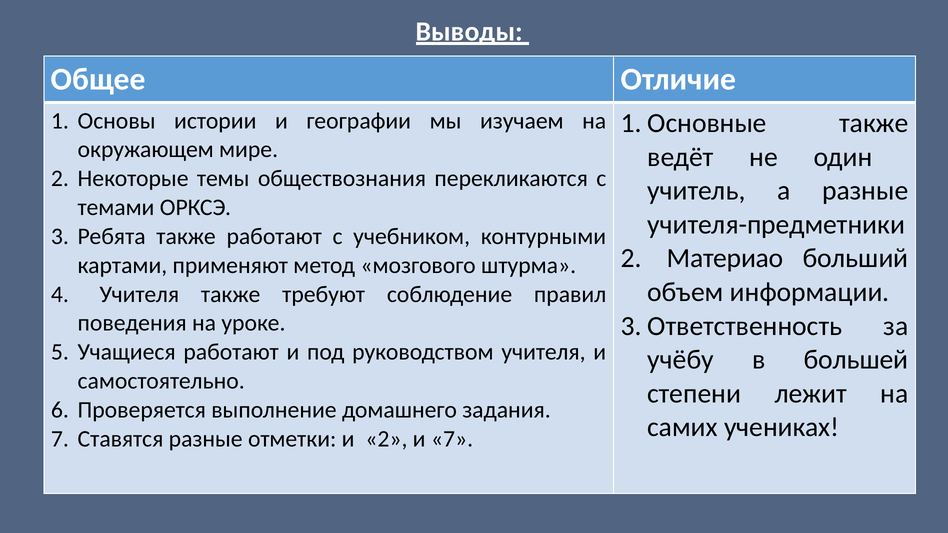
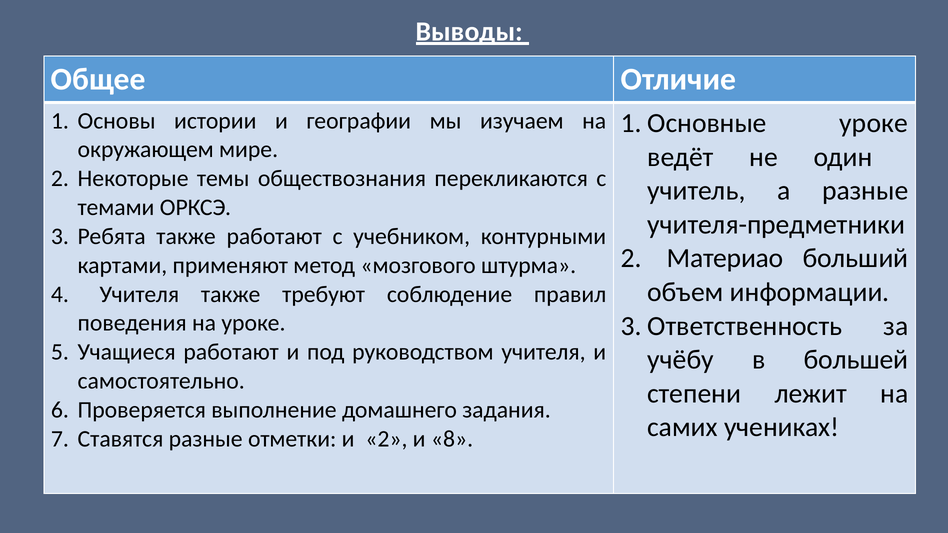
также: также -> уроке (874, 123)
и 7: 7 -> 8 (452, 439)
